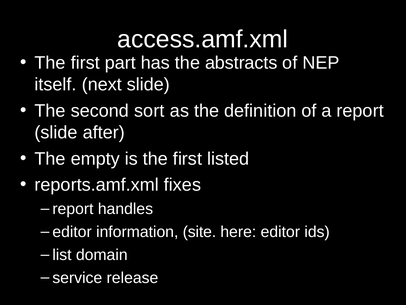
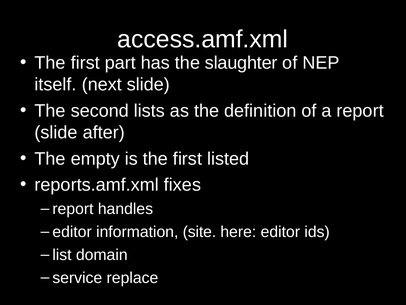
abstracts: abstracts -> slaughter (241, 63)
sort: sort -> lists (149, 111)
release: release -> replace (132, 277)
